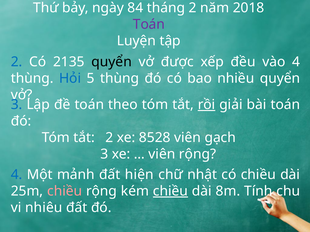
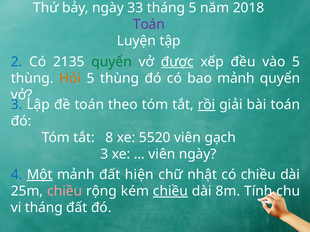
84: 84 -> 33 (135, 8)
tháng 2: 2 -> 5 (193, 8)
quyển colour: black -> green (112, 62)
được underline: none -> present (177, 62)
vào 4: 4 -> 5 (296, 62)
Hỏi colour: blue -> orange (70, 78)
bao nhiều: nhiều -> mảnh (236, 78)
tắt 2: 2 -> 8 (109, 138)
8528: 8528 -> 5520 (155, 138)
viên rộng: rộng -> ngày (198, 154)
Một underline: none -> present (40, 175)
vi nhiêu: nhiêu -> tháng (44, 208)
